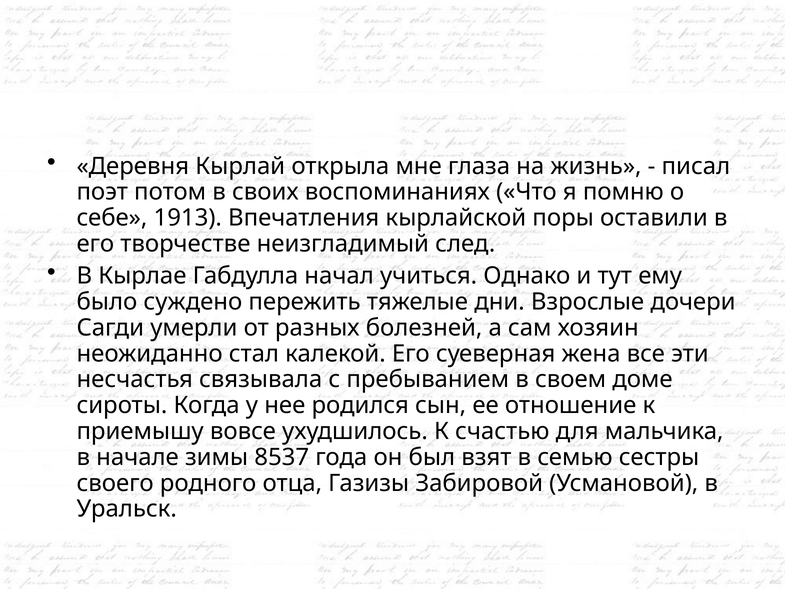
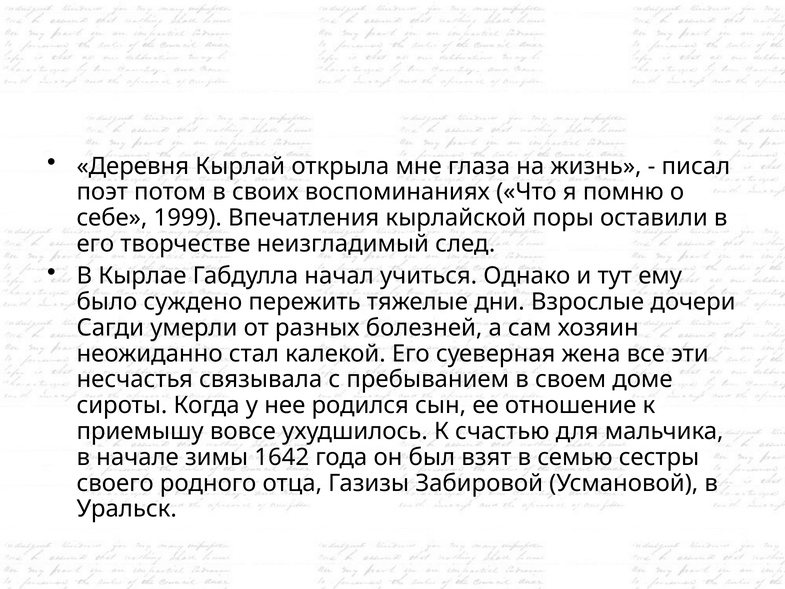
1913: 1913 -> 1999 (188, 218)
8537: 8537 -> 1642 (282, 457)
